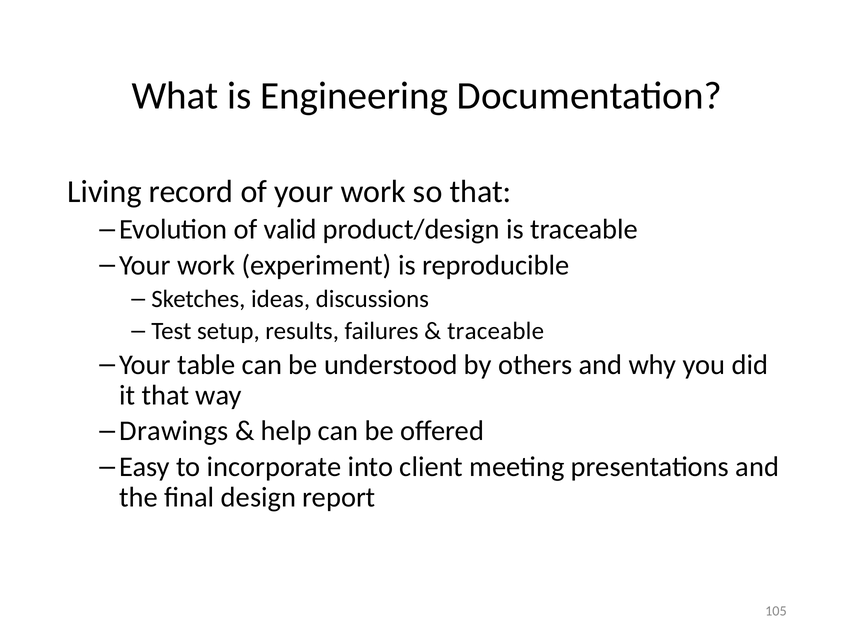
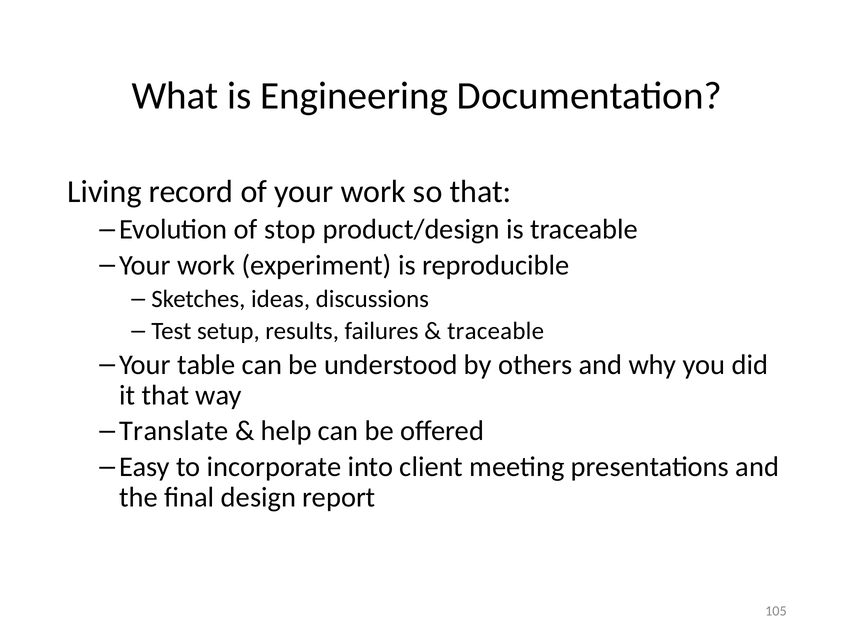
valid: valid -> stop (290, 230)
Drawings: Drawings -> Translate (174, 431)
